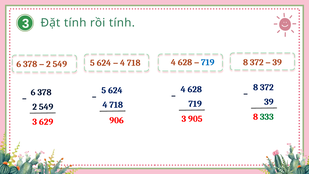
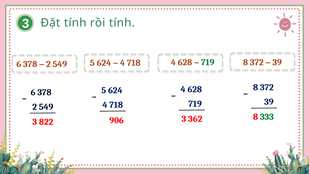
719 colour: blue -> green (208, 62)
905: 905 -> 362 (195, 119)
629: 629 -> 822 (46, 122)
